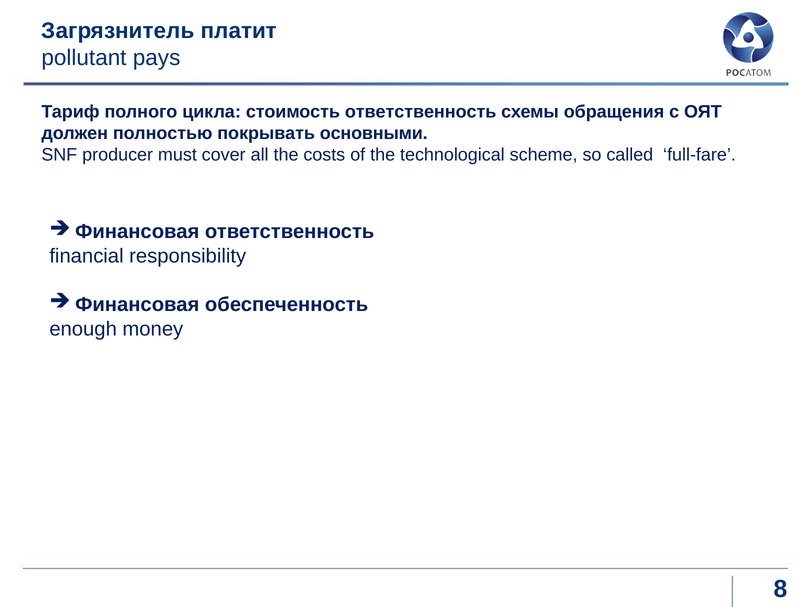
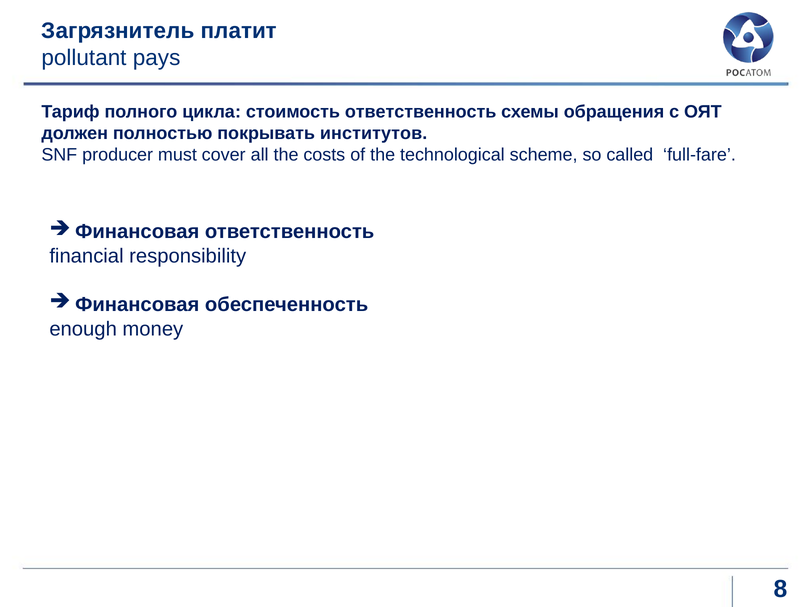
основными: основными -> институтов (374, 133)
